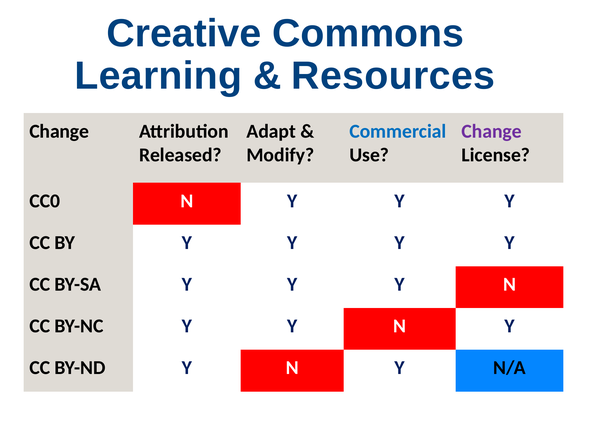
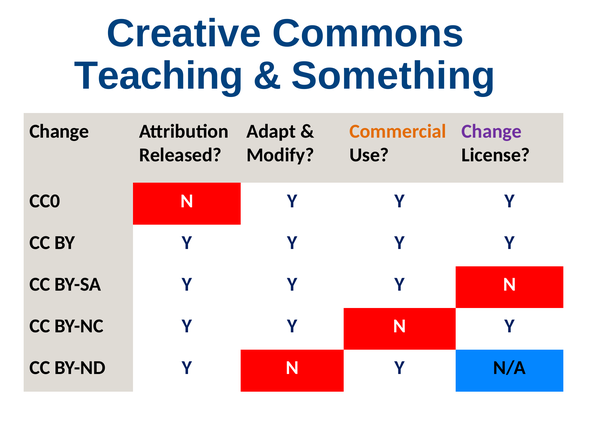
Learning: Learning -> Teaching (159, 76)
Resources: Resources -> Something (393, 76)
Commercial colour: blue -> orange (398, 131)
